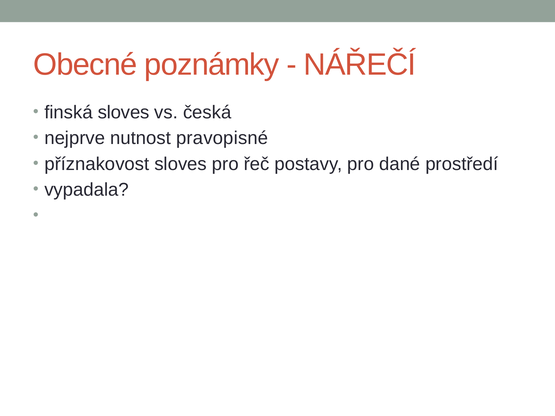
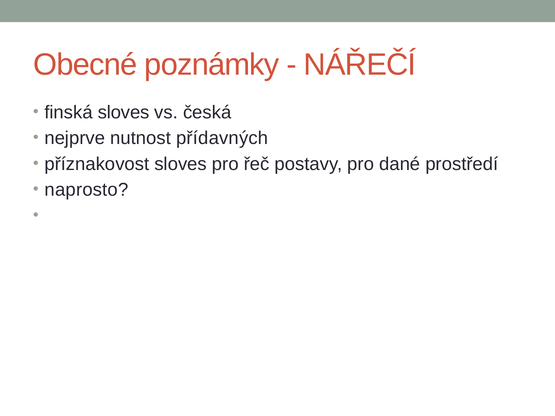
pravopisné: pravopisné -> přídavných (222, 138)
vypadala: vypadala -> naprosto (86, 190)
